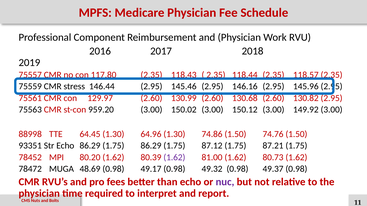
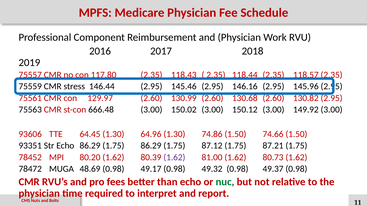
959.20: 959.20 -> 666.48 (101, 110)
88998: 88998 -> 93606 (30, 134)
74.76: 74.76 -> 74.66 (273, 134)
nuc colour: purple -> green (225, 182)
